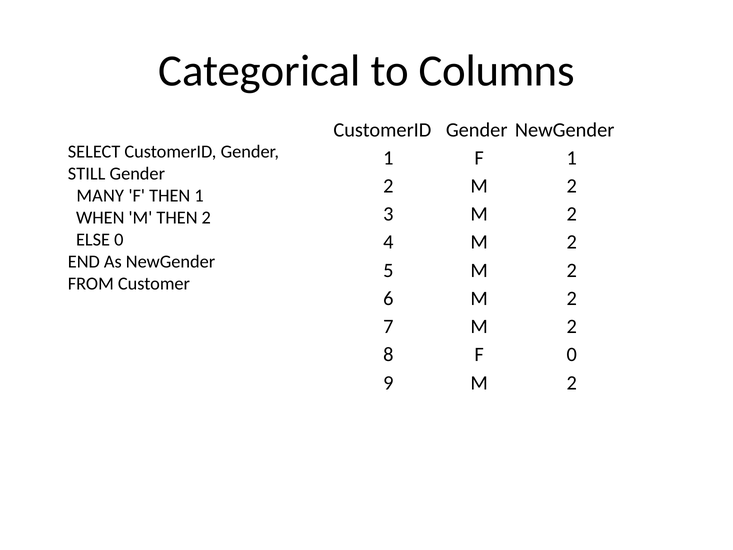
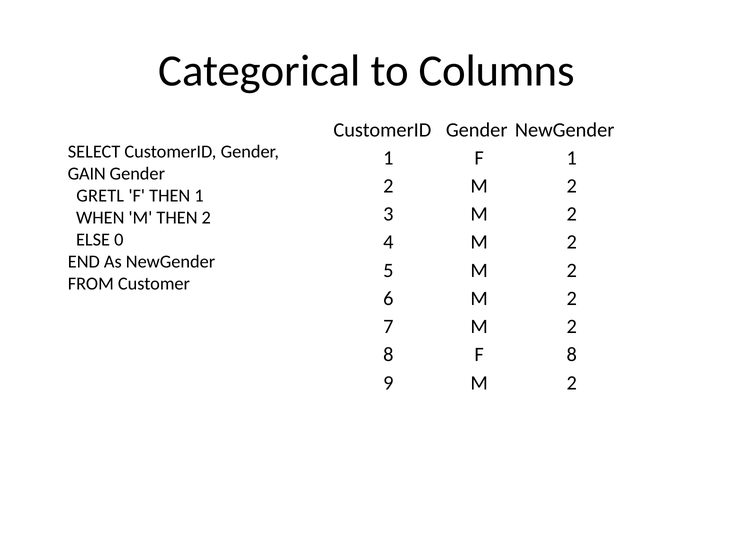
STILL: STILL -> GAIN (87, 173)
MANY: MANY -> GRETL (100, 195)
F 0: 0 -> 8 (572, 355)
